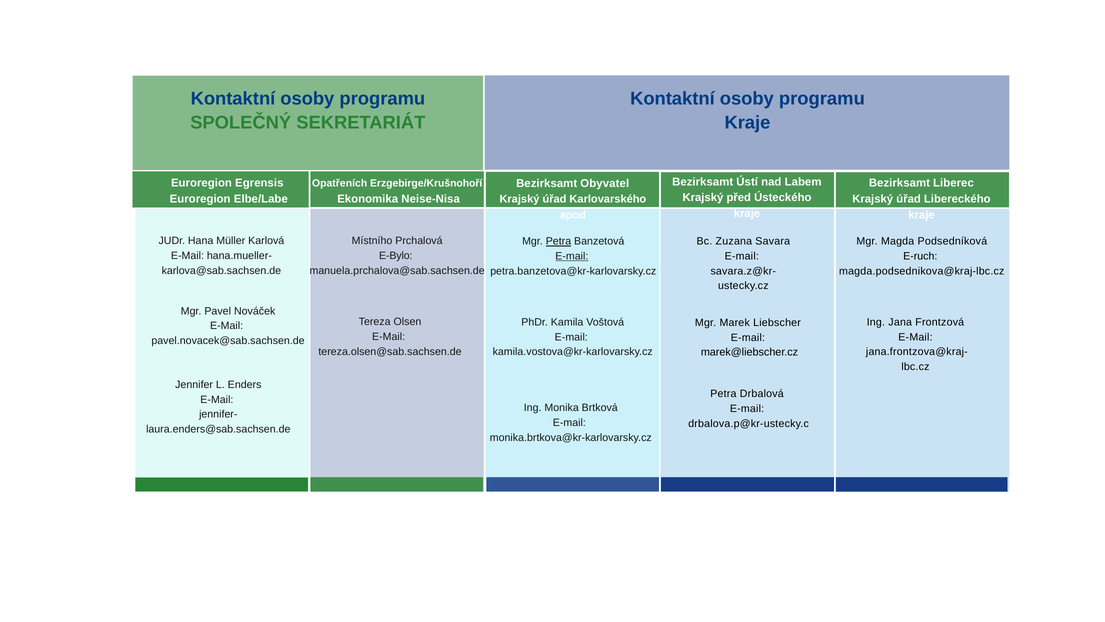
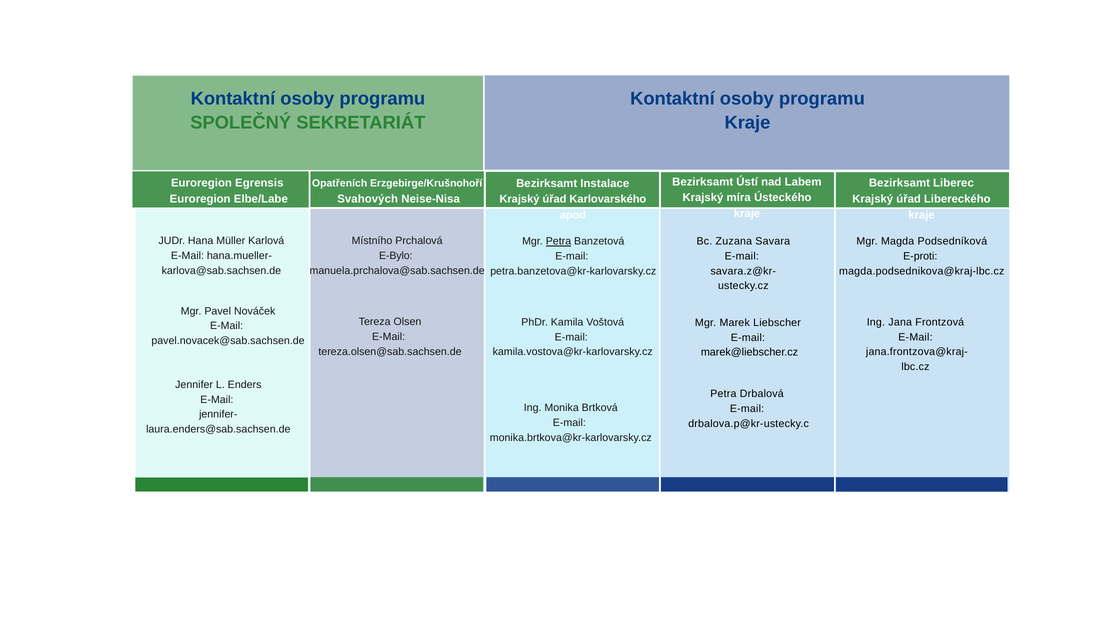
Obyvatel: Obyvatel -> Instalace (605, 183)
před: před -> míra (739, 198)
Ekonomika: Ekonomika -> Svahových (368, 199)
E-mail underline: present -> none (572, 256)
E-ruch: E-ruch -> E-proti (920, 256)
